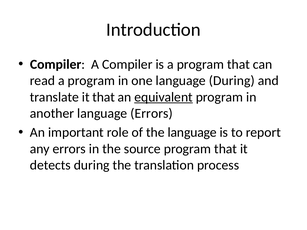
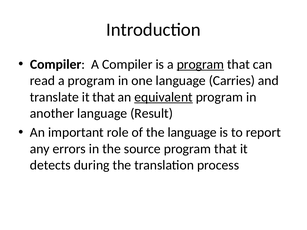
program underline: none -> present (200, 64)
language During: During -> Carries (232, 81)
language Errors: Errors -> Result (152, 114)
